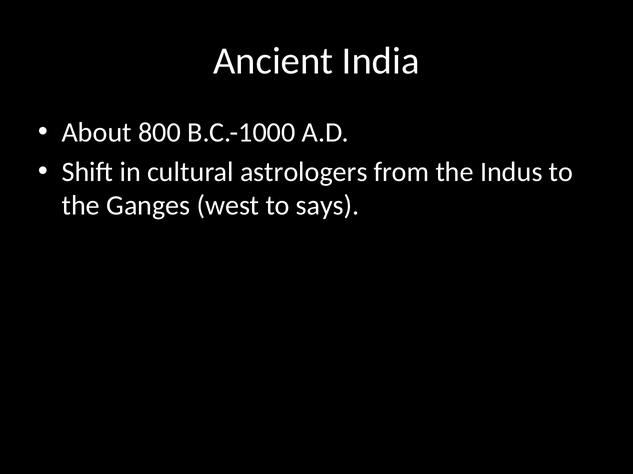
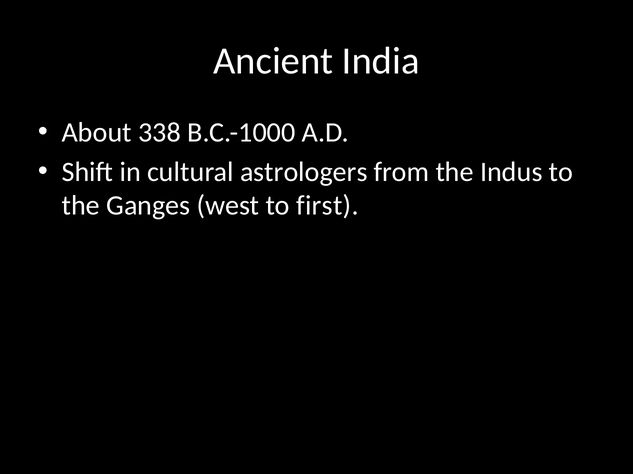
800: 800 -> 338 (160, 133)
says: says -> first (327, 206)
